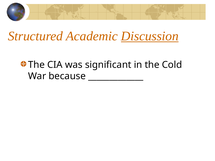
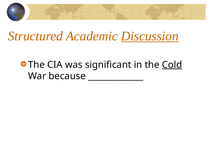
Cold underline: none -> present (172, 65)
